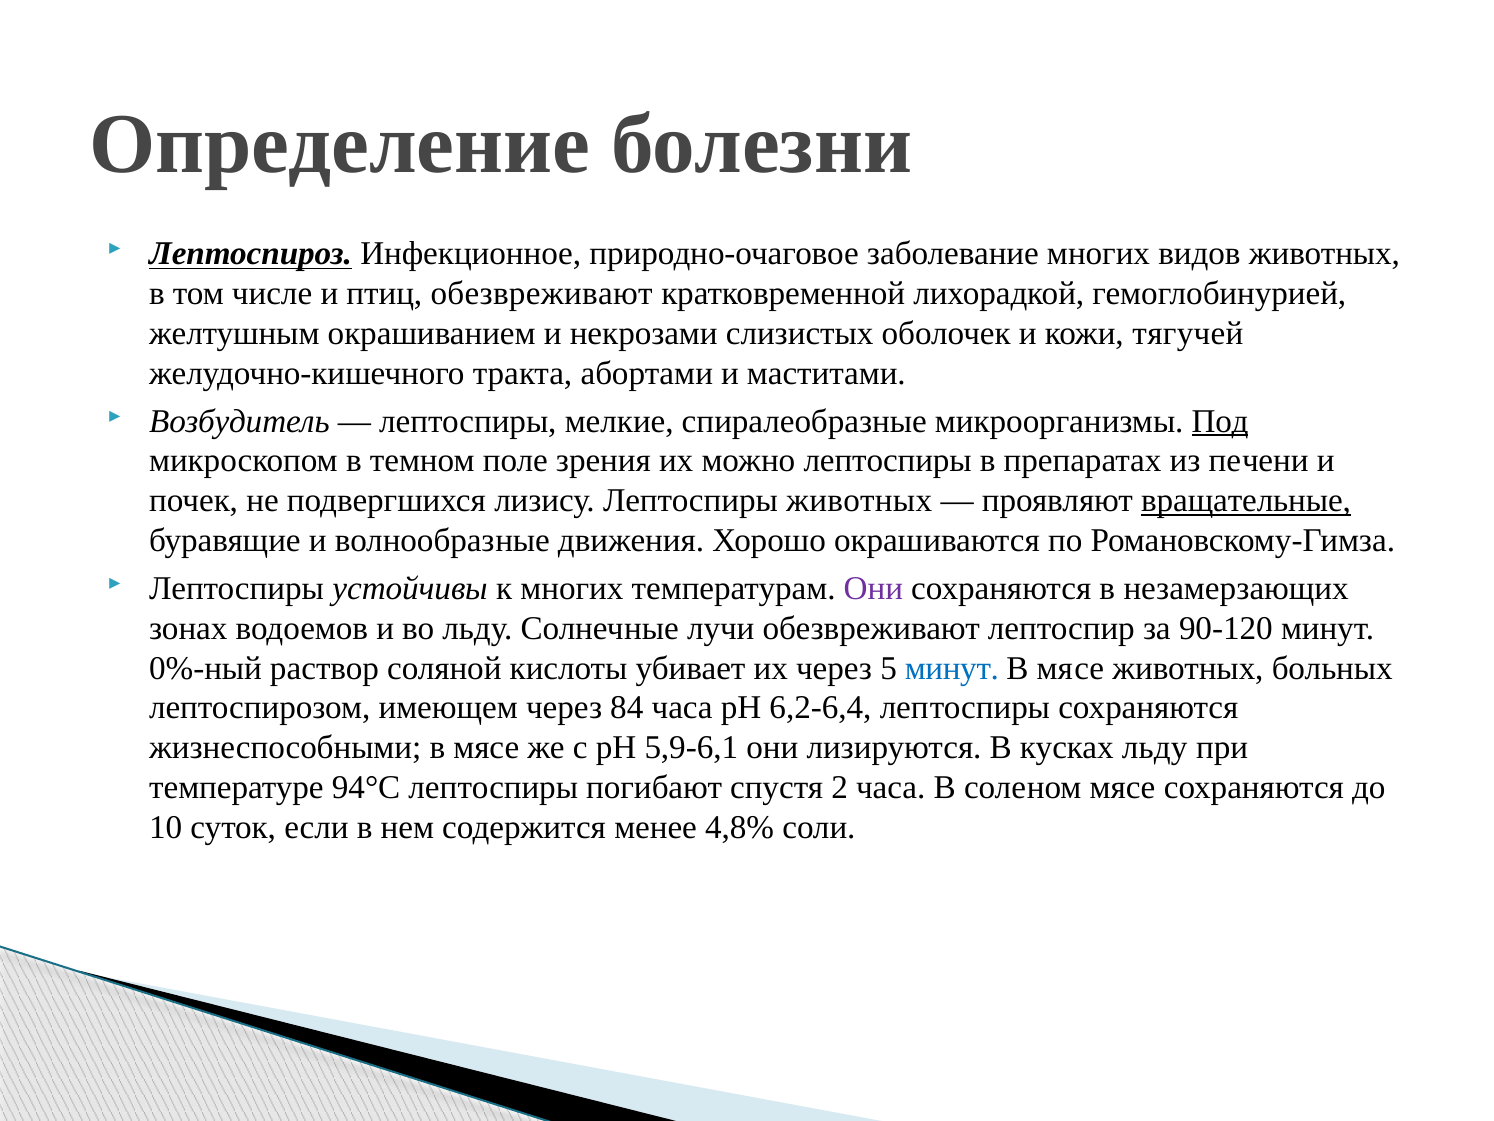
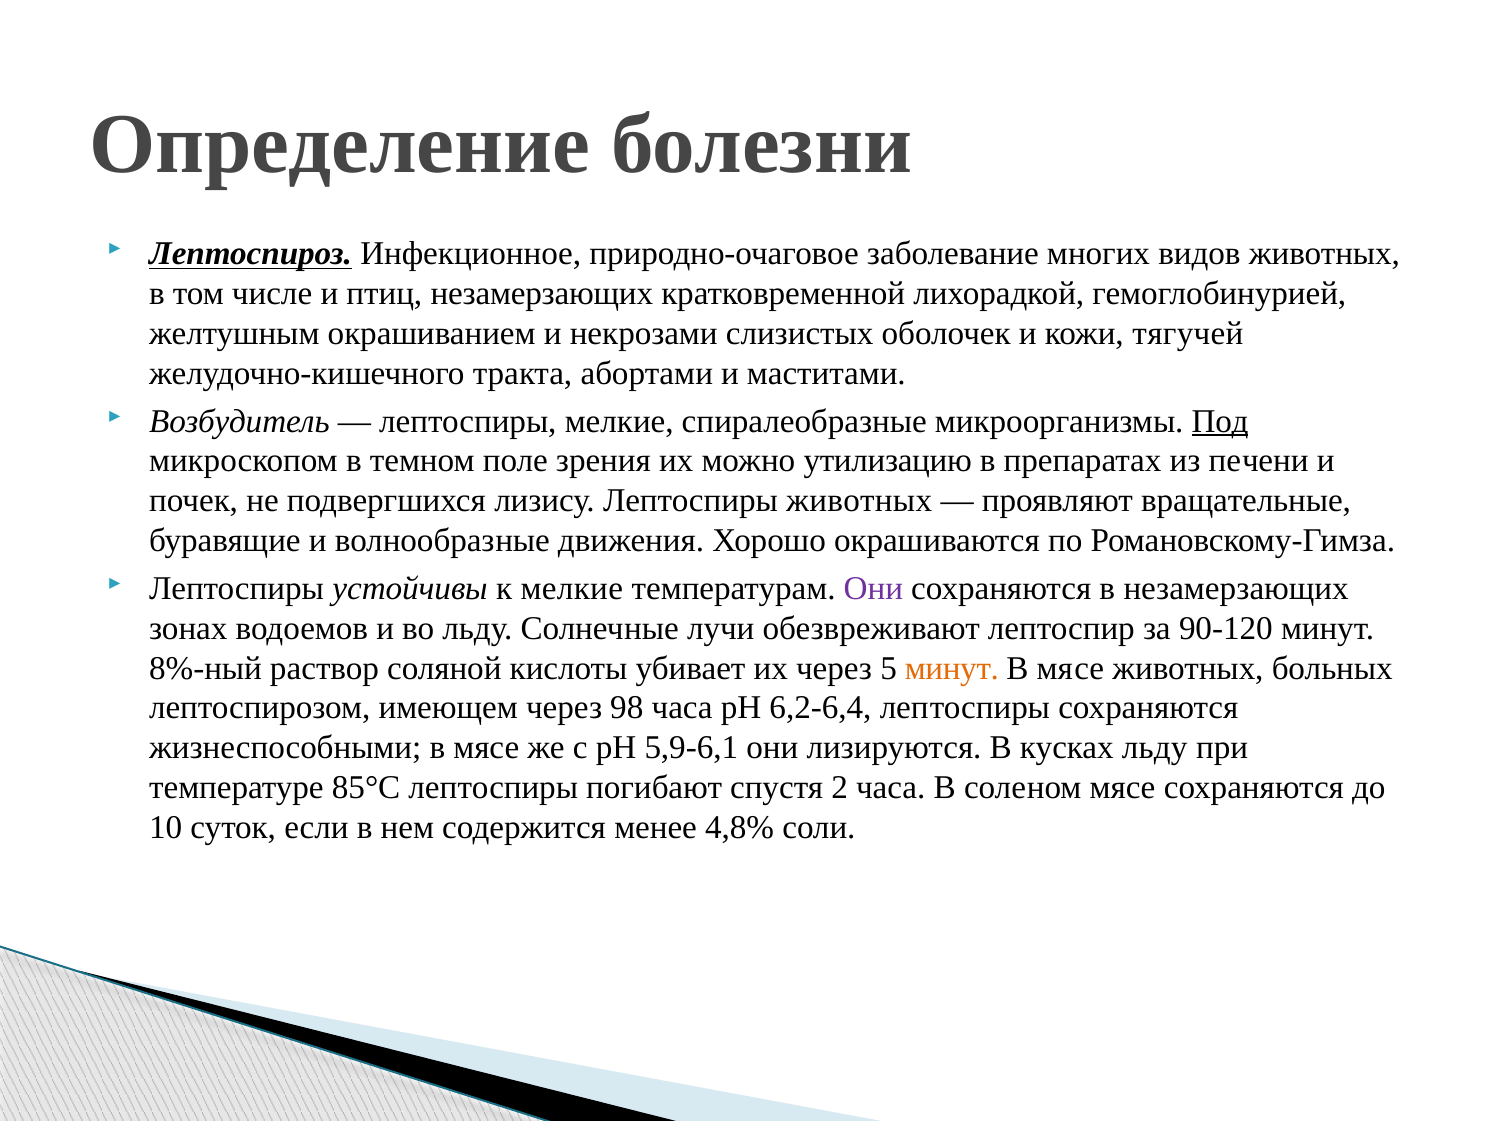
птиц обезвреживают: обезвреживают -> незамерзающих (542, 293)
можно лептоспиры: лептоспиры -> утилизацию (888, 461)
вращательные underline: present -> none (1246, 500)
к многих: многих -> мелкие (572, 588)
0%-ный: 0%-ный -> 8%-ный (206, 668)
минут colour: blue -> orange (952, 668)
84: 84 -> 98 (627, 708)
94°С: 94°С -> 85°С (366, 787)
